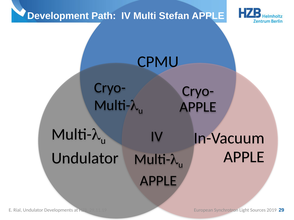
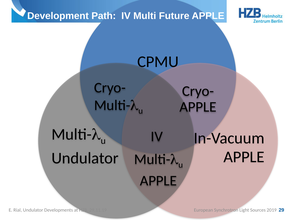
Stefan: Stefan -> Future (174, 16)
